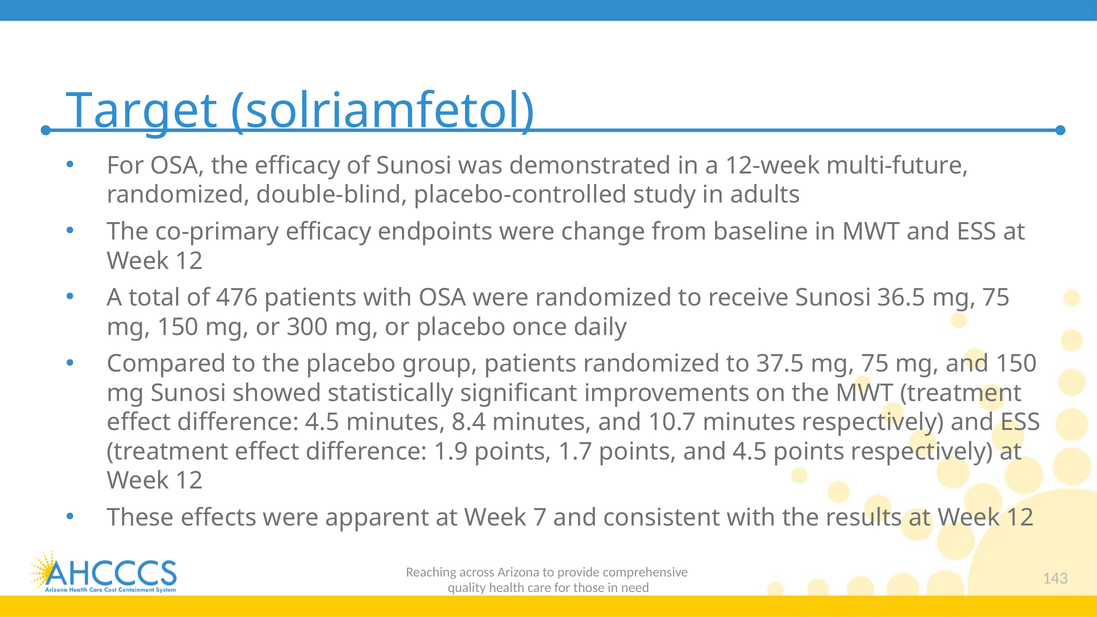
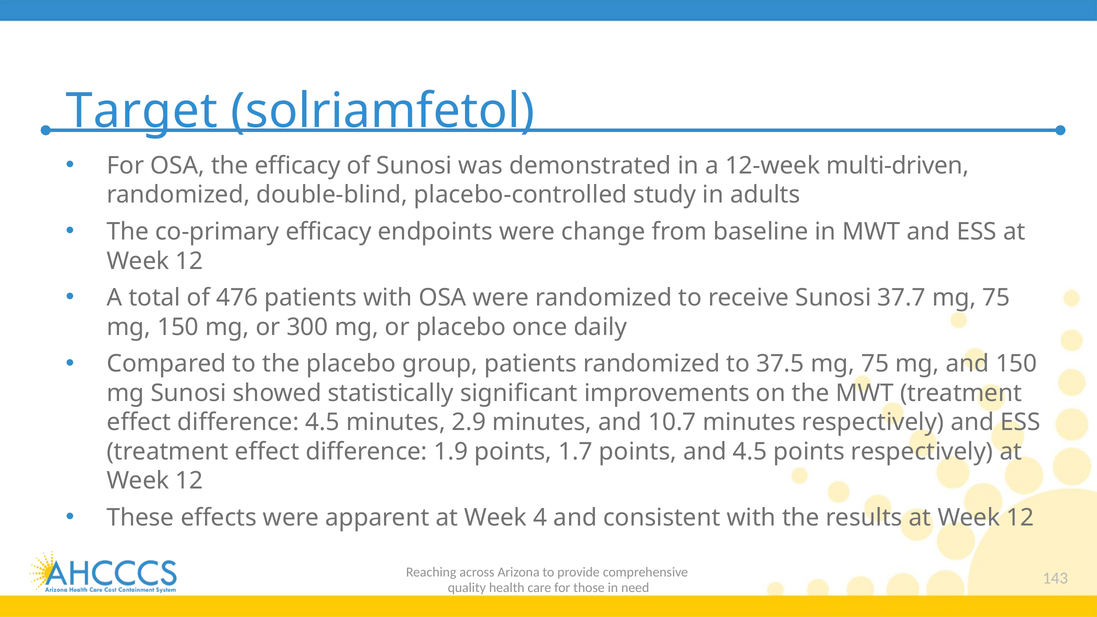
multi-future: multi-future -> multi-driven (898, 166)
36.5: 36.5 -> 37.7 (902, 298)
8.4: 8.4 -> 2.9 (469, 422)
7: 7 -> 4 (540, 518)
